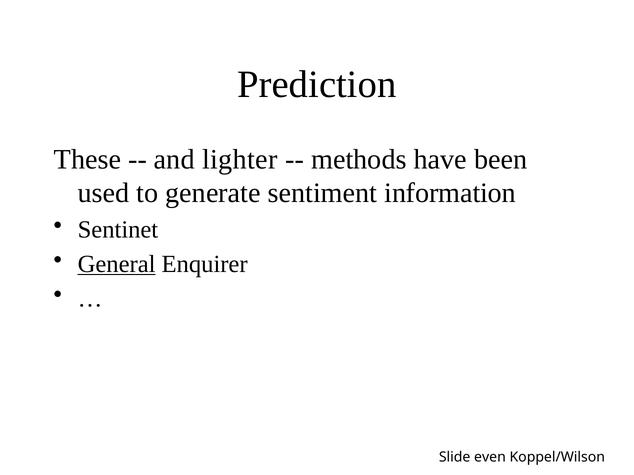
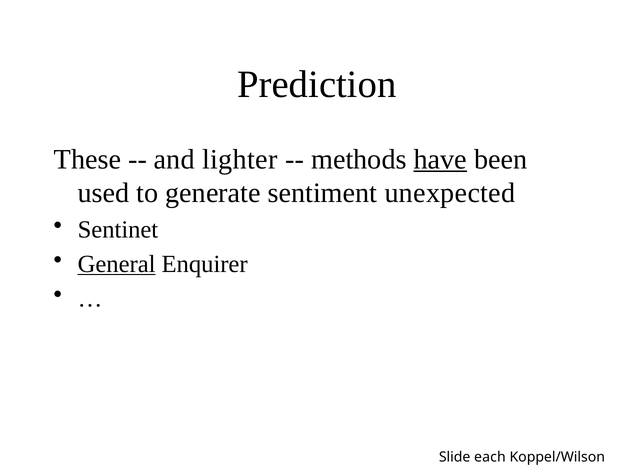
have underline: none -> present (440, 159)
information: information -> unexpected (450, 193)
even: even -> each (490, 457)
